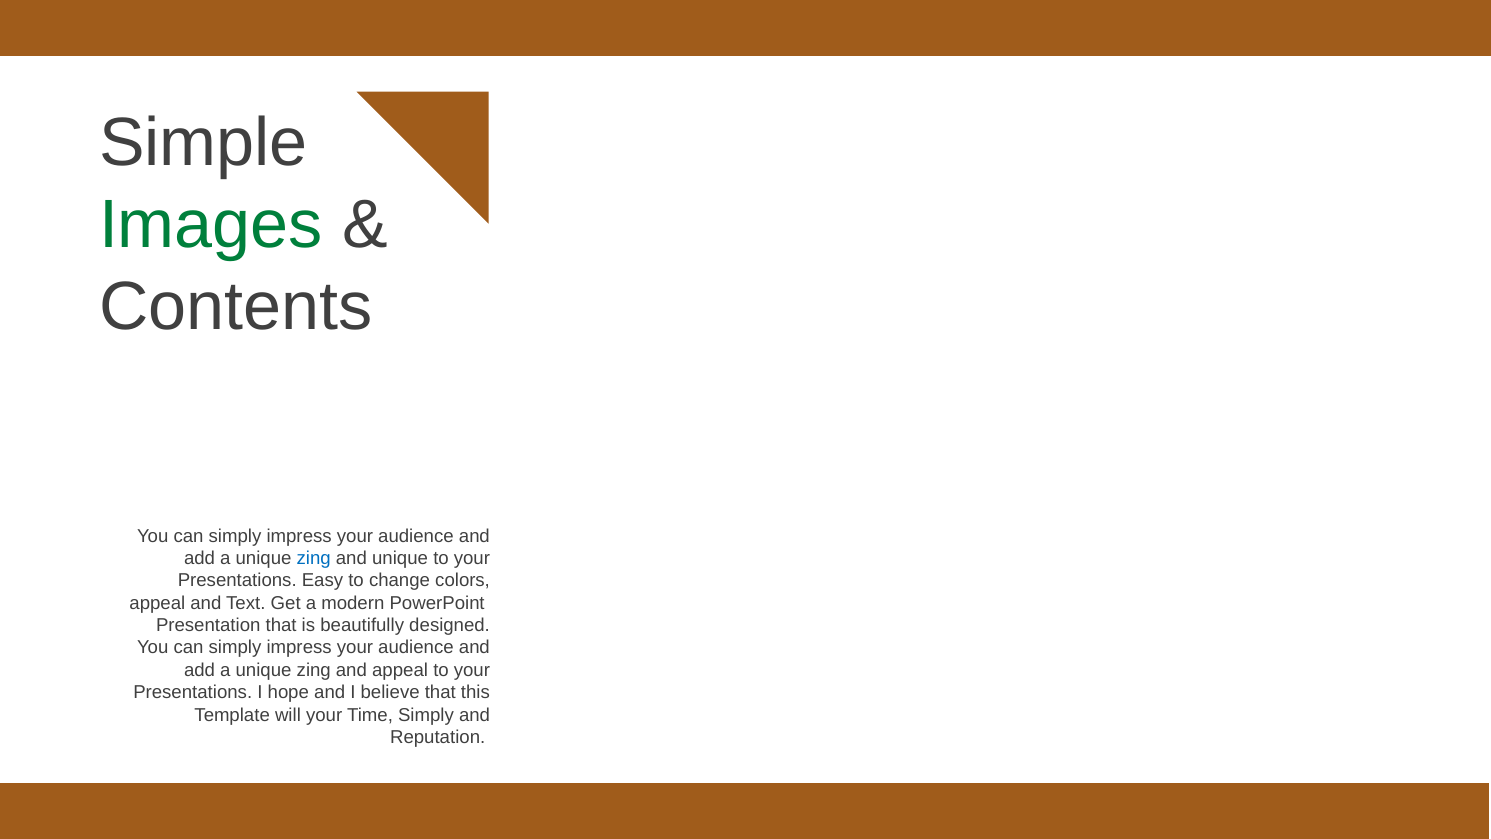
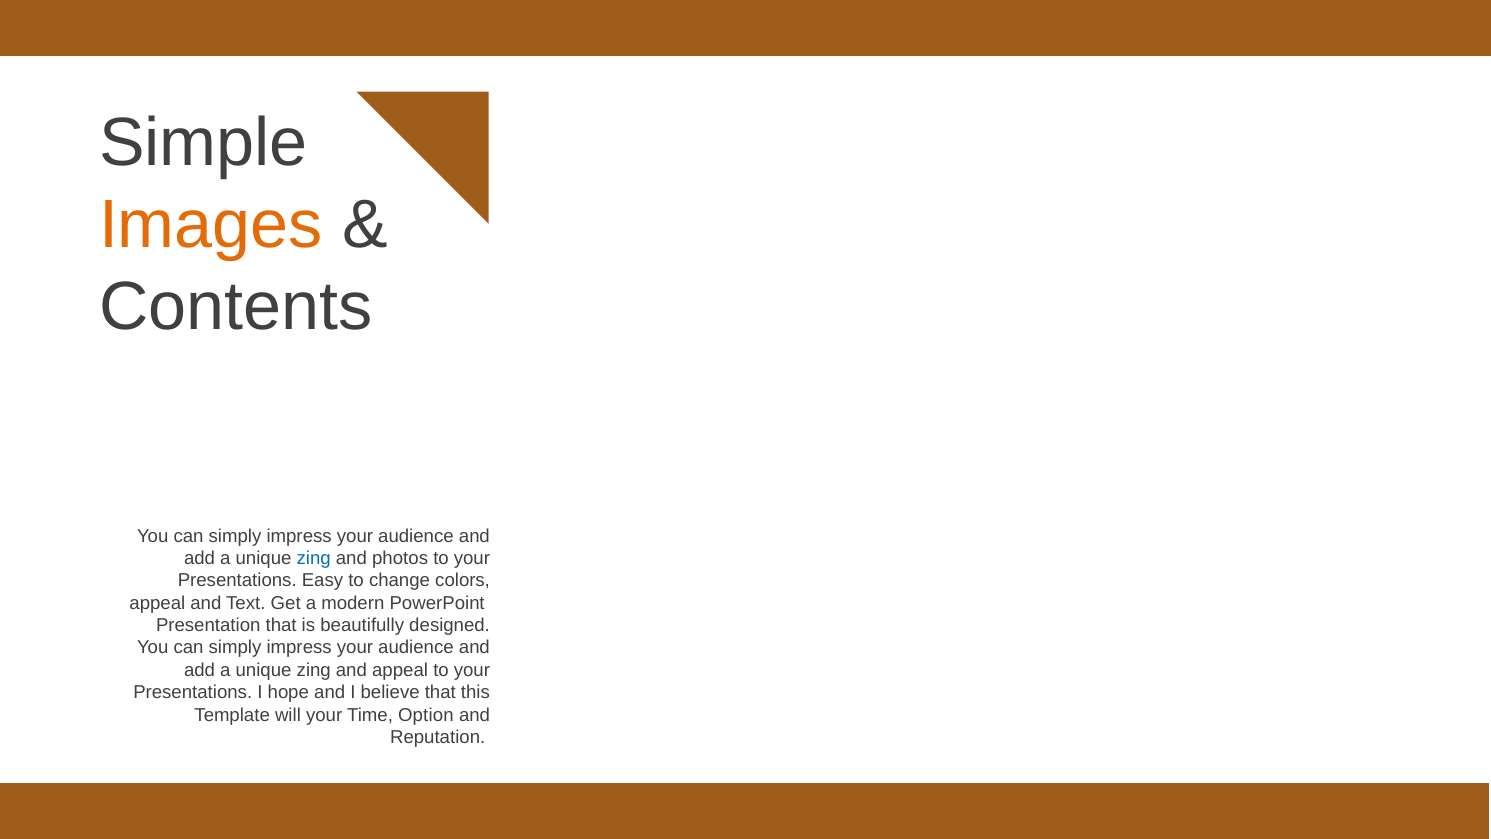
Images colour: green -> orange (211, 225)
and unique: unique -> photos (400, 558)
Time Simply: Simply -> Option (426, 715)
